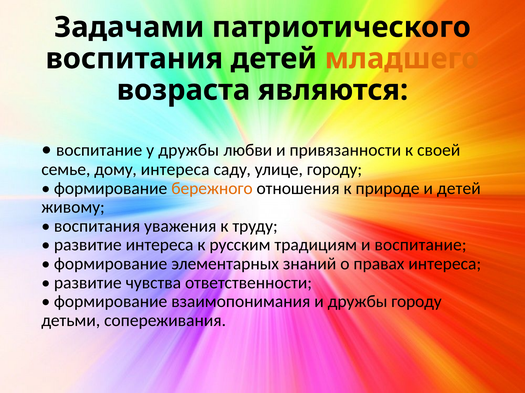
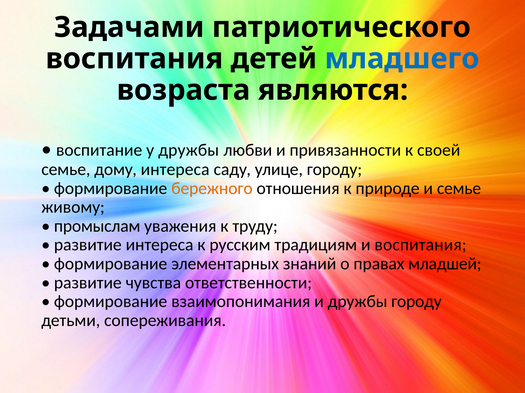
младшего colour: orange -> blue (402, 59)
и детей: детей -> семье (459, 189)
воспитания: воспитания -> промыслам (97, 226)
и воспитание: воспитание -> воспитания (421, 245)
правах интереса: интереса -> младшей (445, 264)
